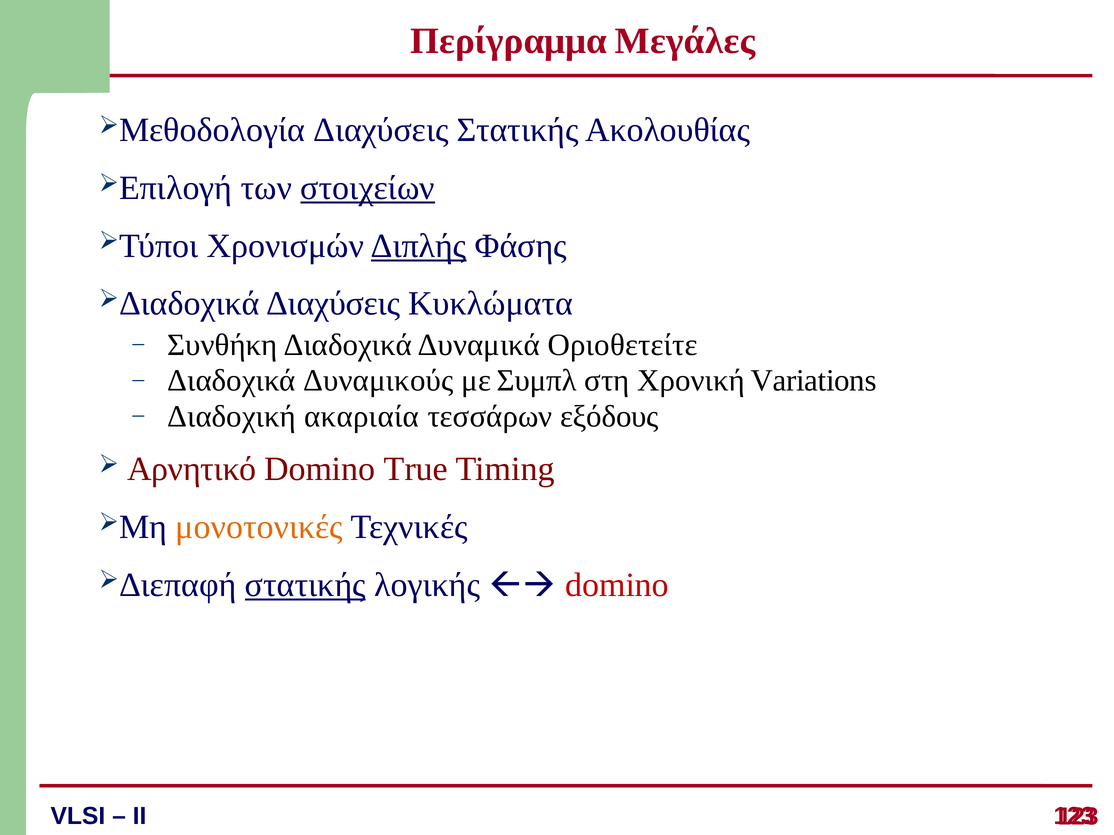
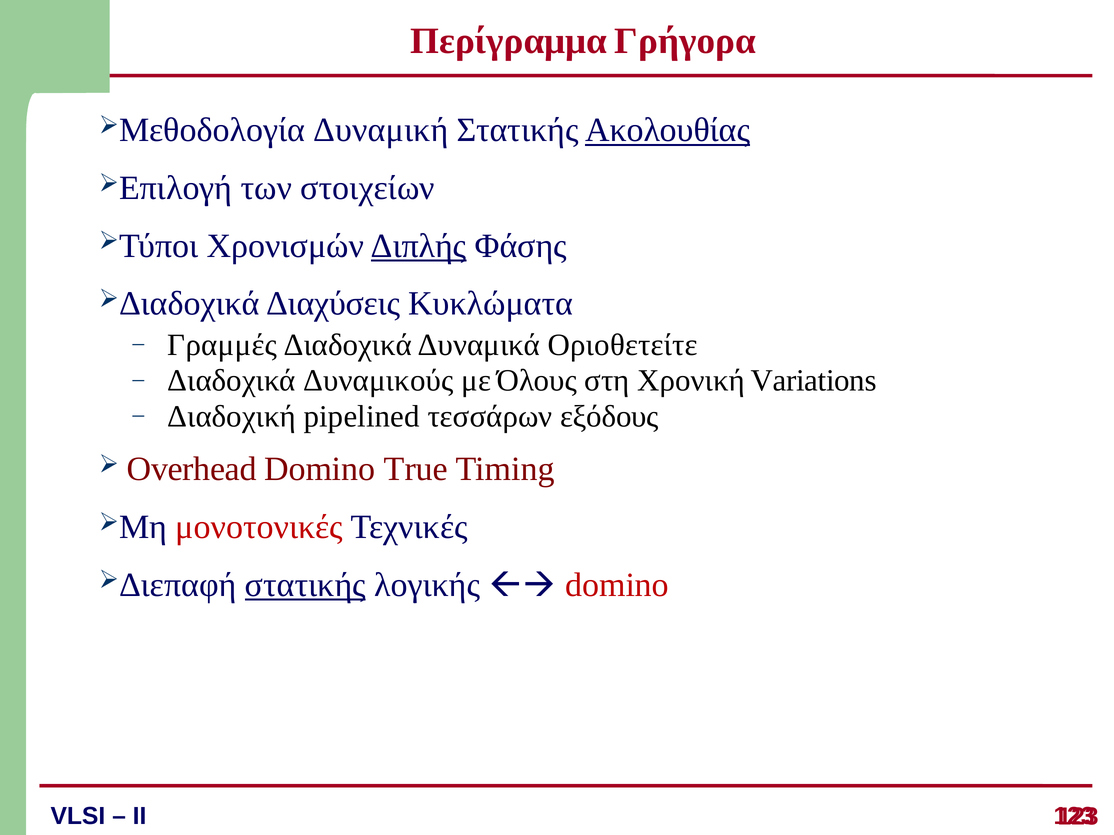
Μεγάλες: Μεγάλες -> Γρήγορα (685, 41)
Διαχύσεις: Διαχύσεις -> Δυναμική (381, 130)
Ακολουθίας underline: none -> present (668, 130)
στοιχείων underline: present -> none (368, 188)
Συνθήκη: Συνθήκη -> Γραμμές (222, 345)
Συμπλ: Συμπλ -> Όλους (537, 381)
ακαριαία: ακαριαία -> pipelined (362, 417)
Αρνητικό: Αρνητικό -> Overhead (192, 469)
μονοτονικές colour: orange -> red (259, 527)
